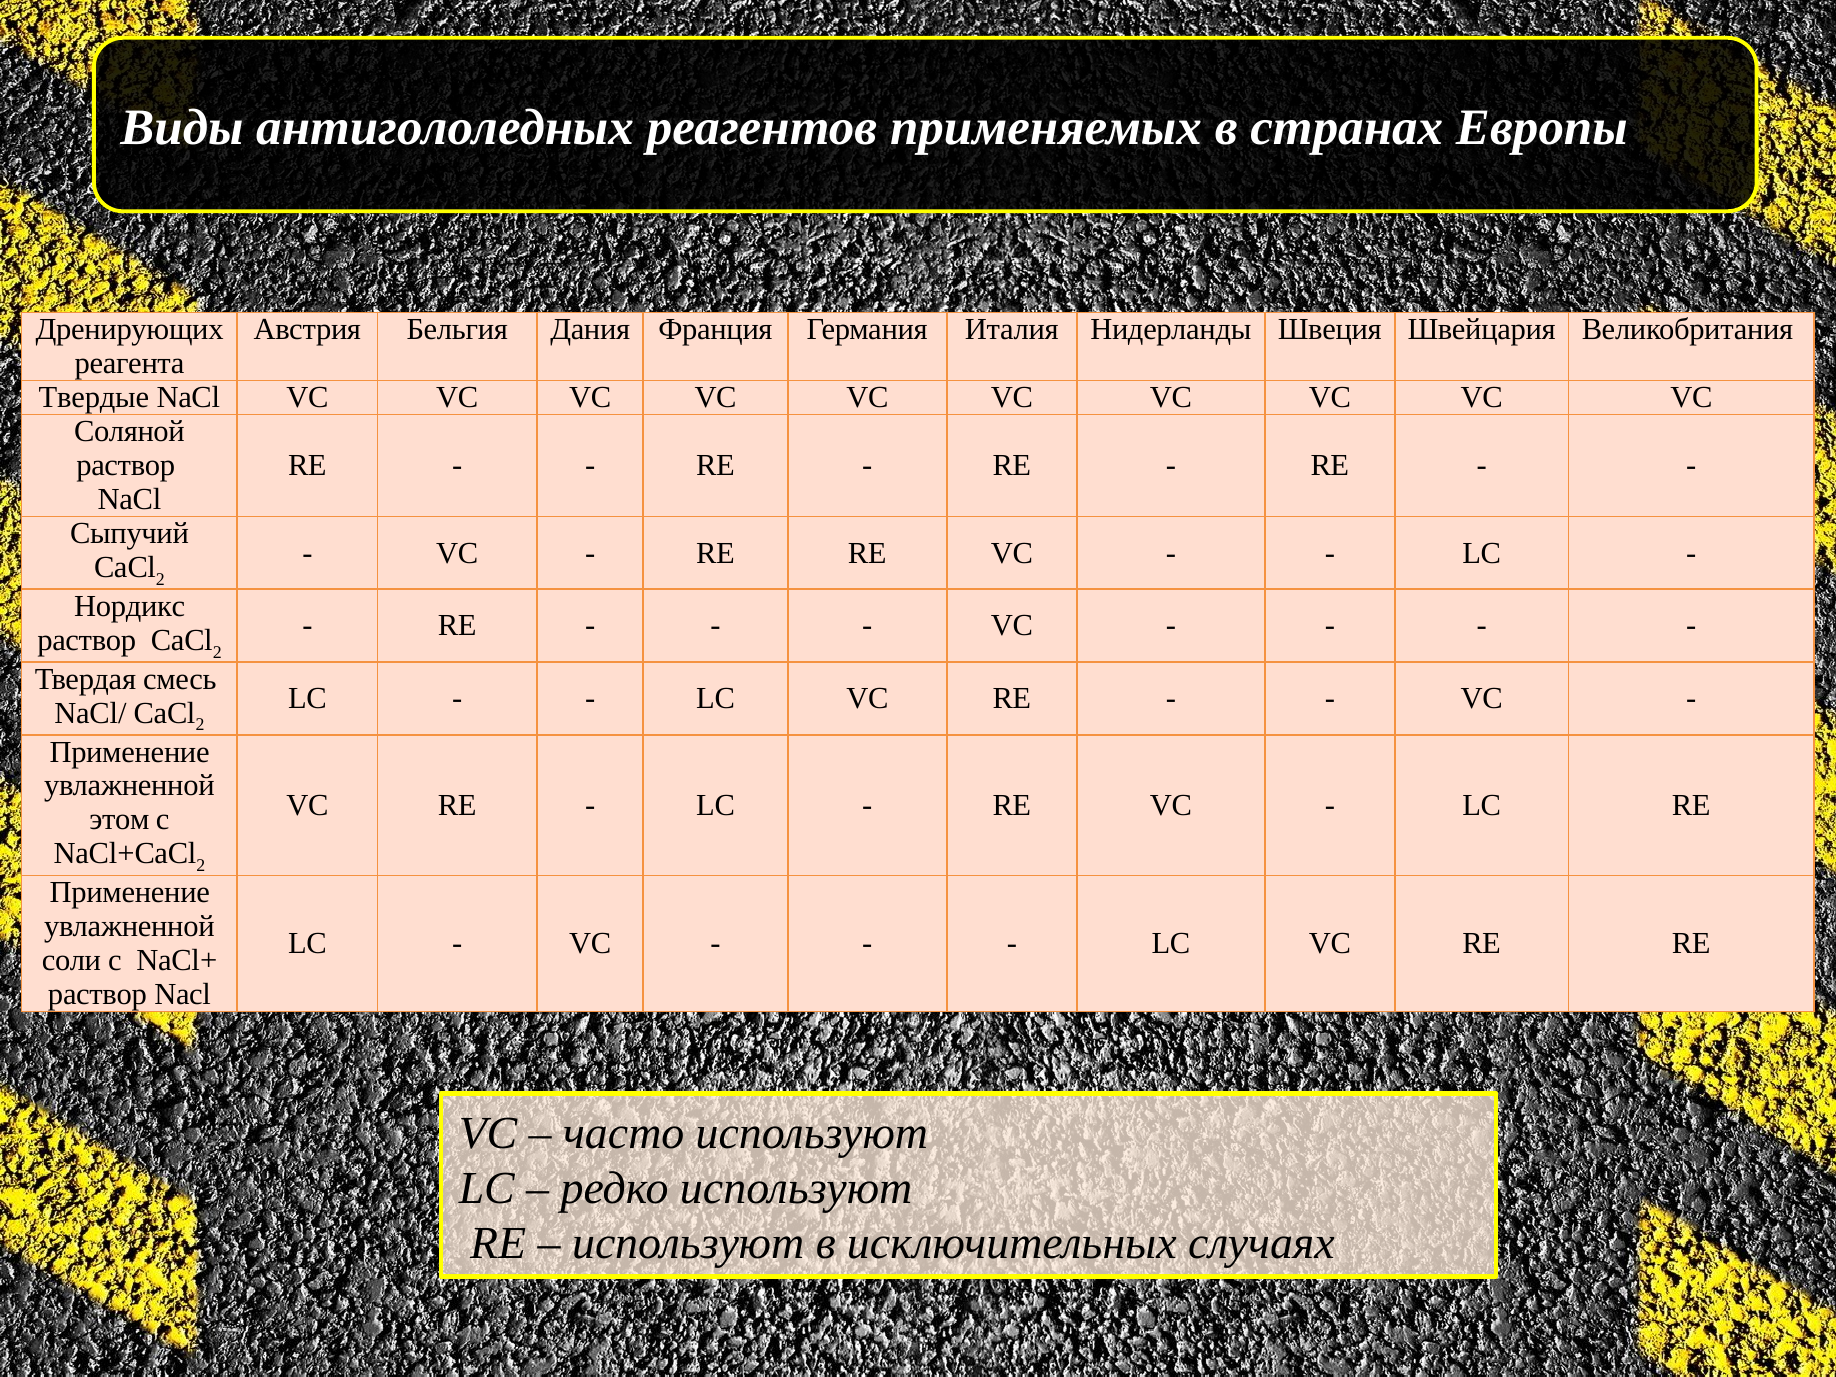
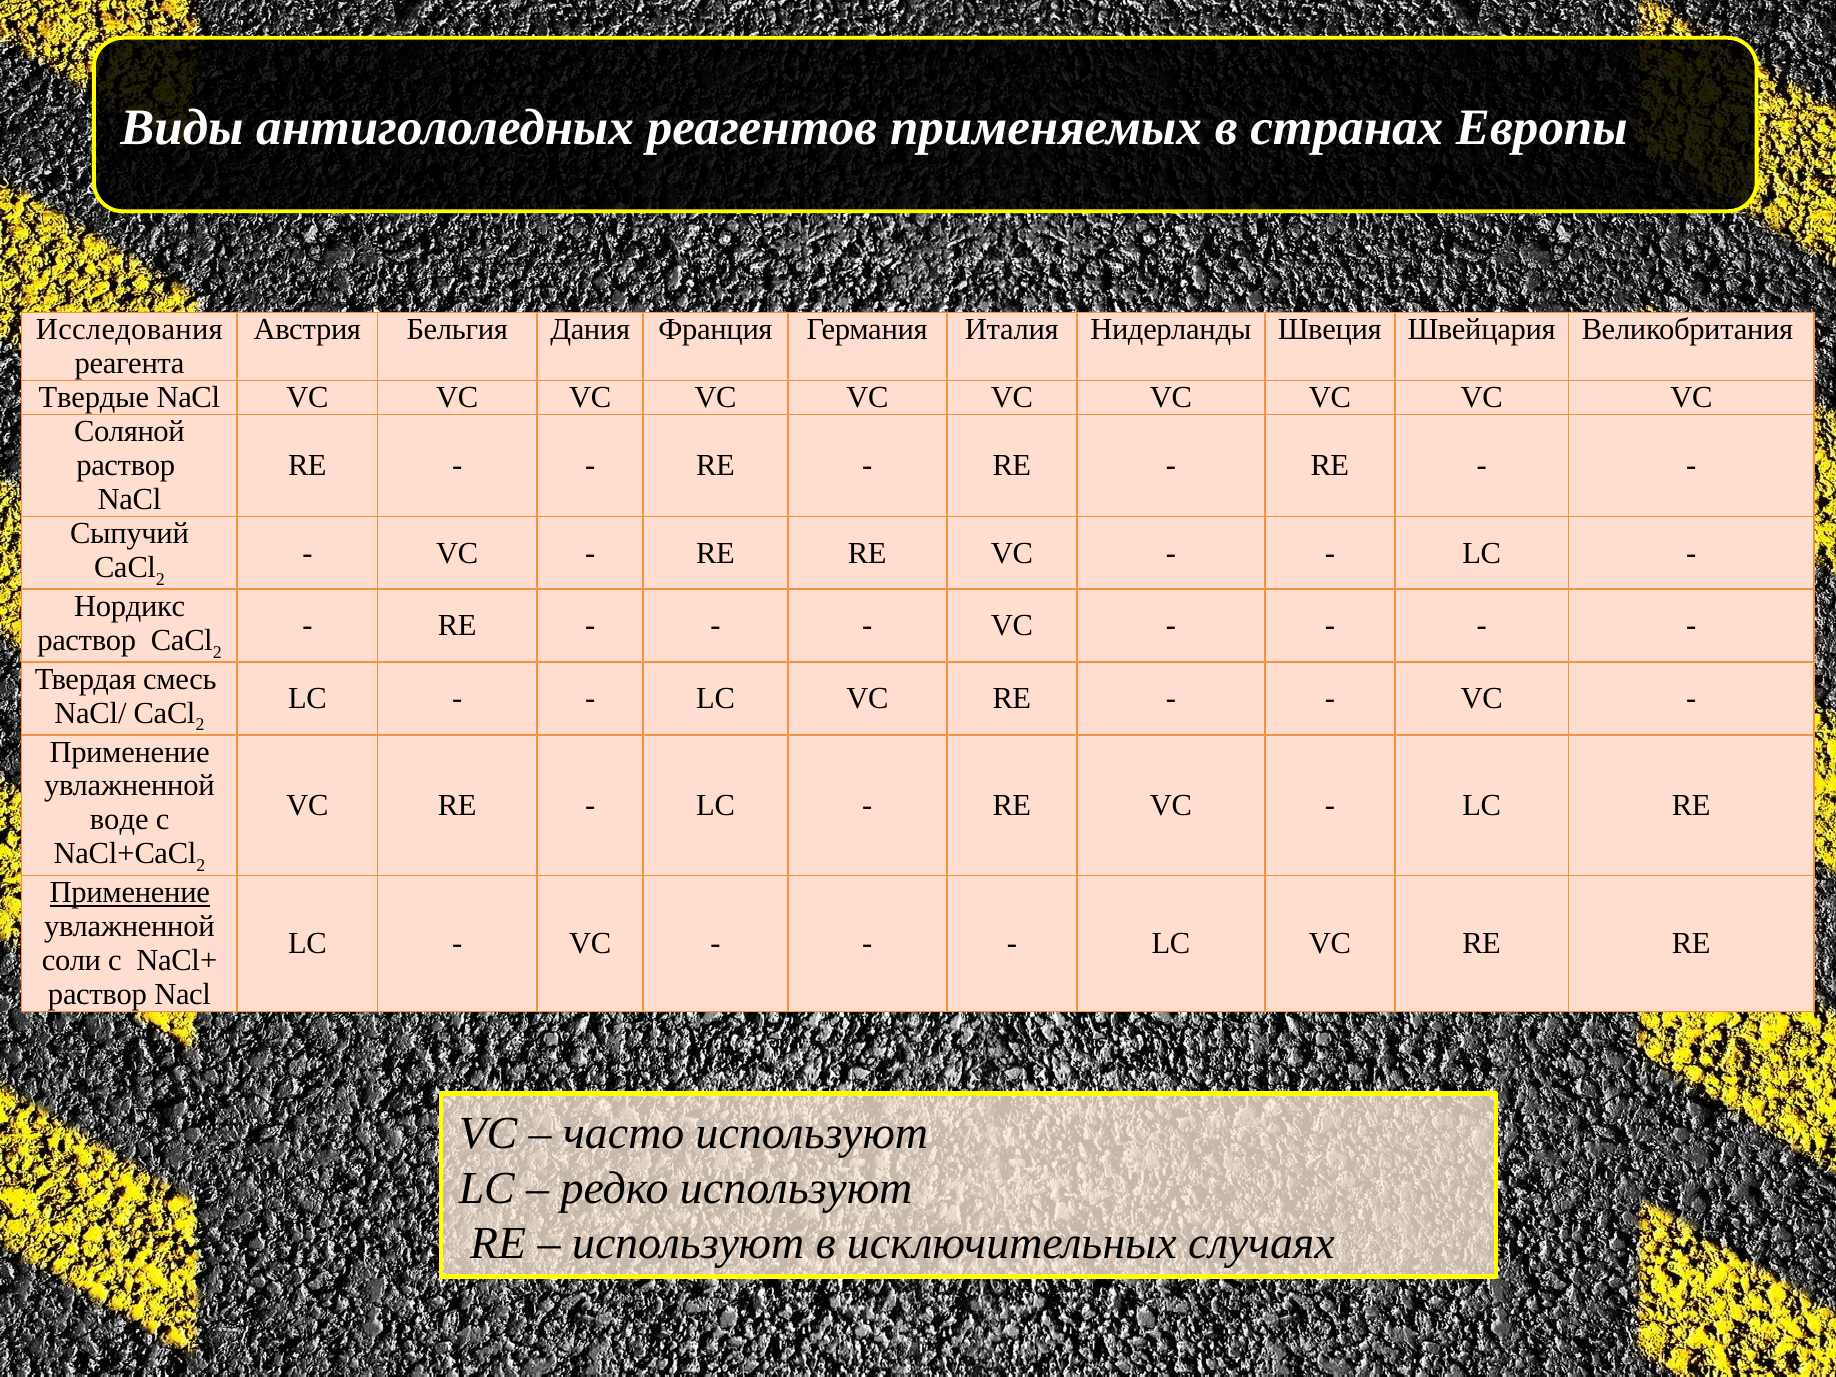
Дренирующих: Дренирующих -> Исследования (129, 330)
этом: этом -> воде (119, 820)
Применение underline: none -> present (130, 893)
